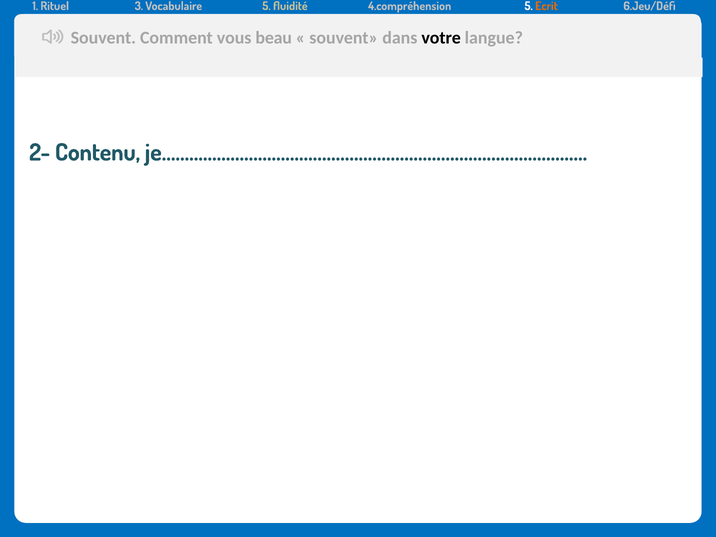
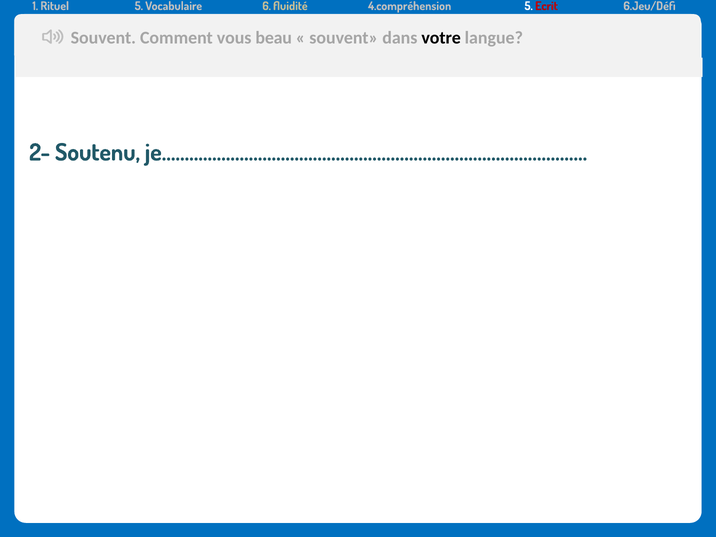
Rituel 3: 3 -> 5 (139, 6)
Vocabulaire 5: 5 -> 6 (267, 6)
Ecrit colour: orange -> red (546, 6)
Contenu: Contenu -> Soutenu (98, 153)
